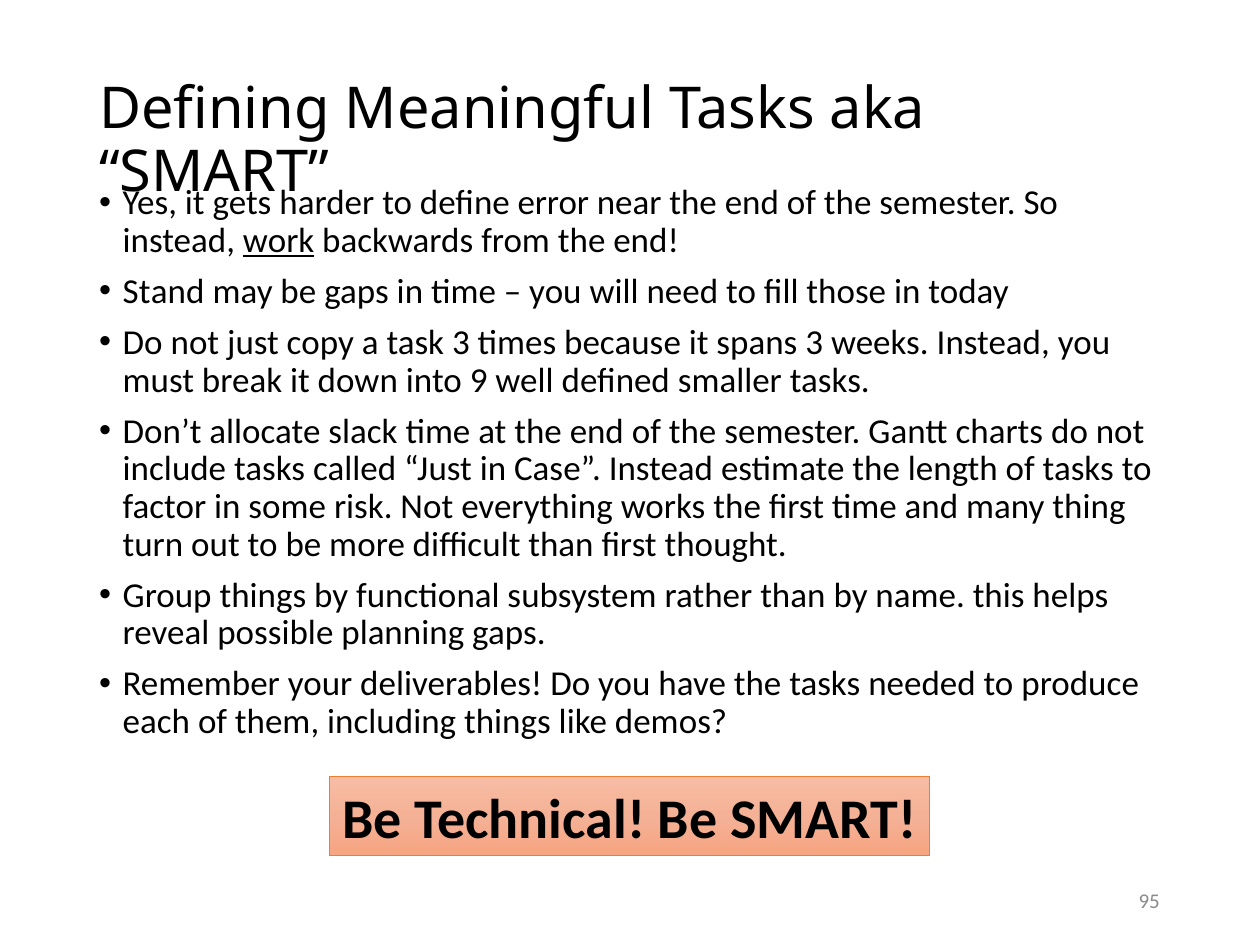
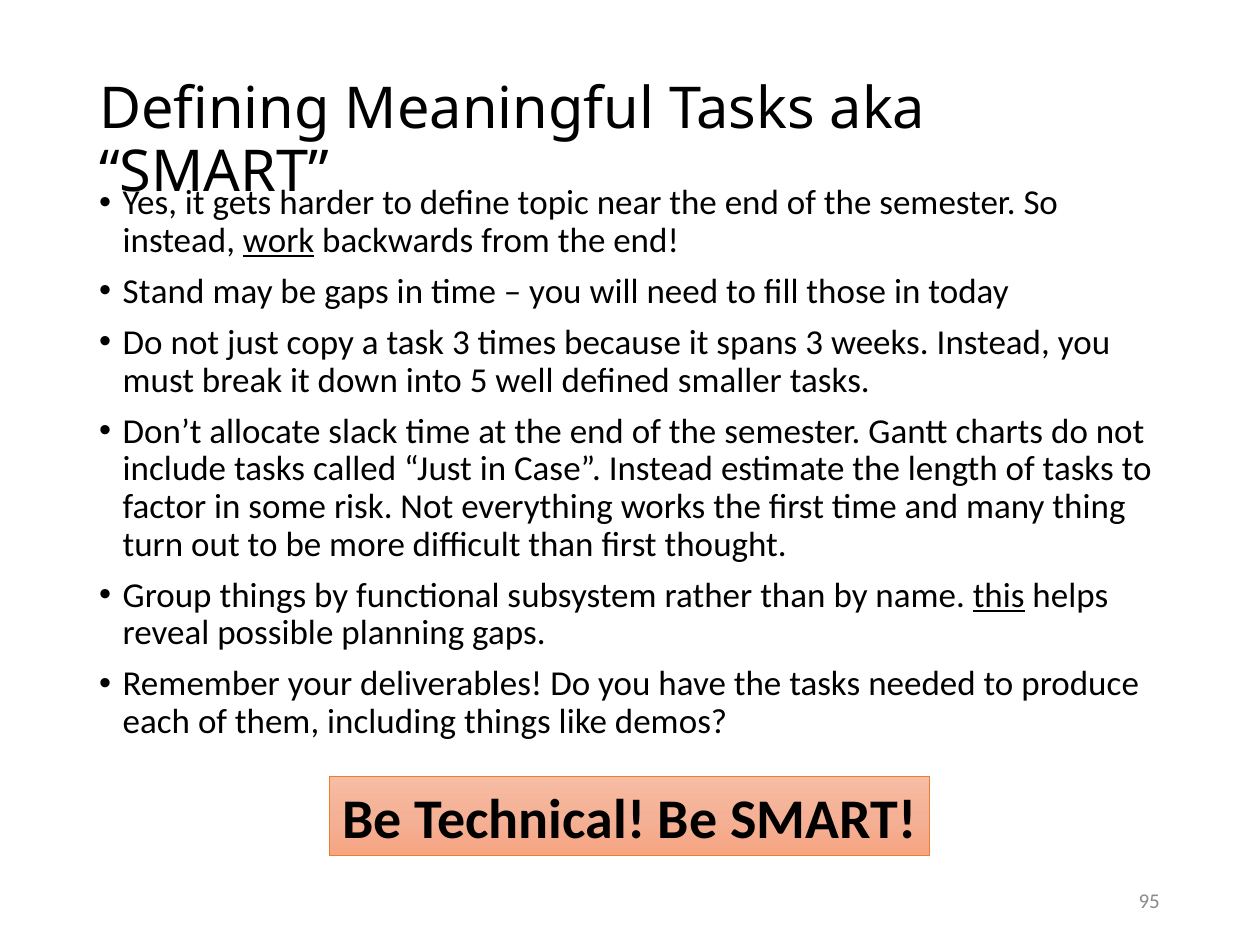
error: error -> topic (553, 203)
9: 9 -> 5 (479, 381)
this underline: none -> present (999, 596)
